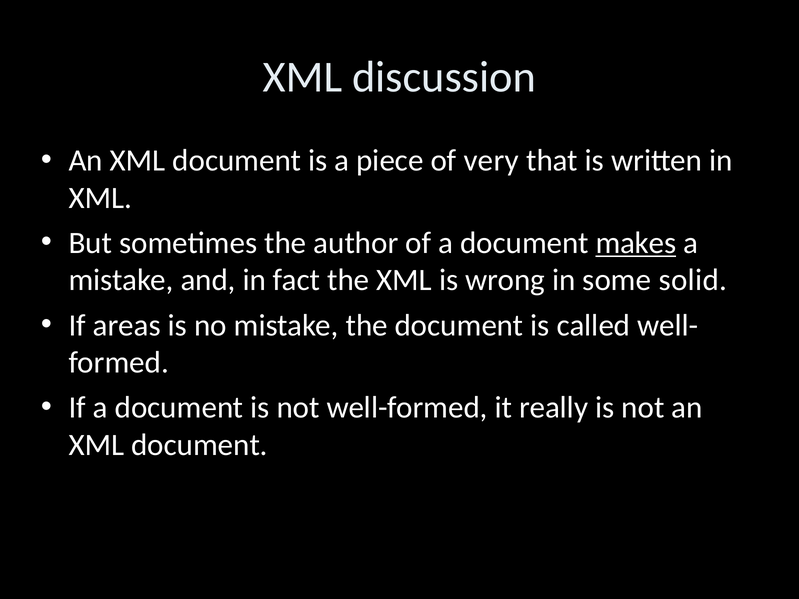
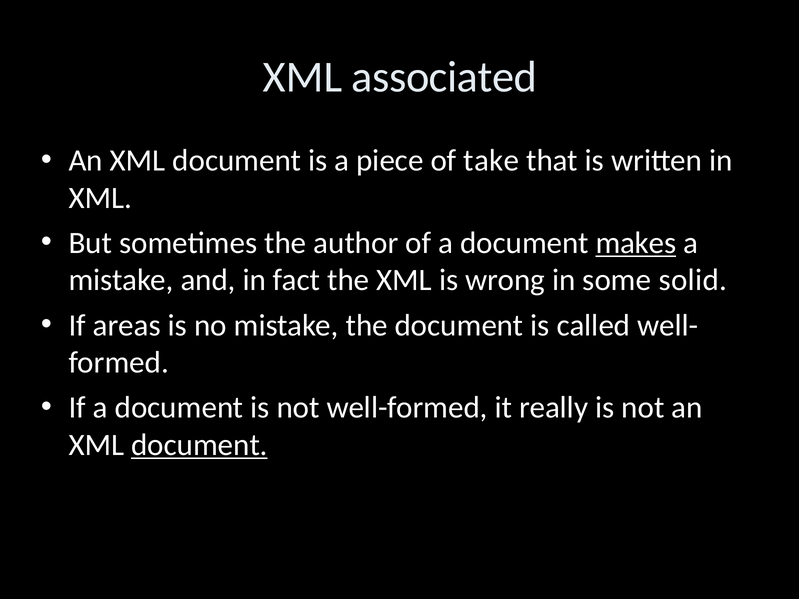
discussion: discussion -> associated (444, 77)
very: very -> take (491, 161)
document underline: none -> present (199, 445)
